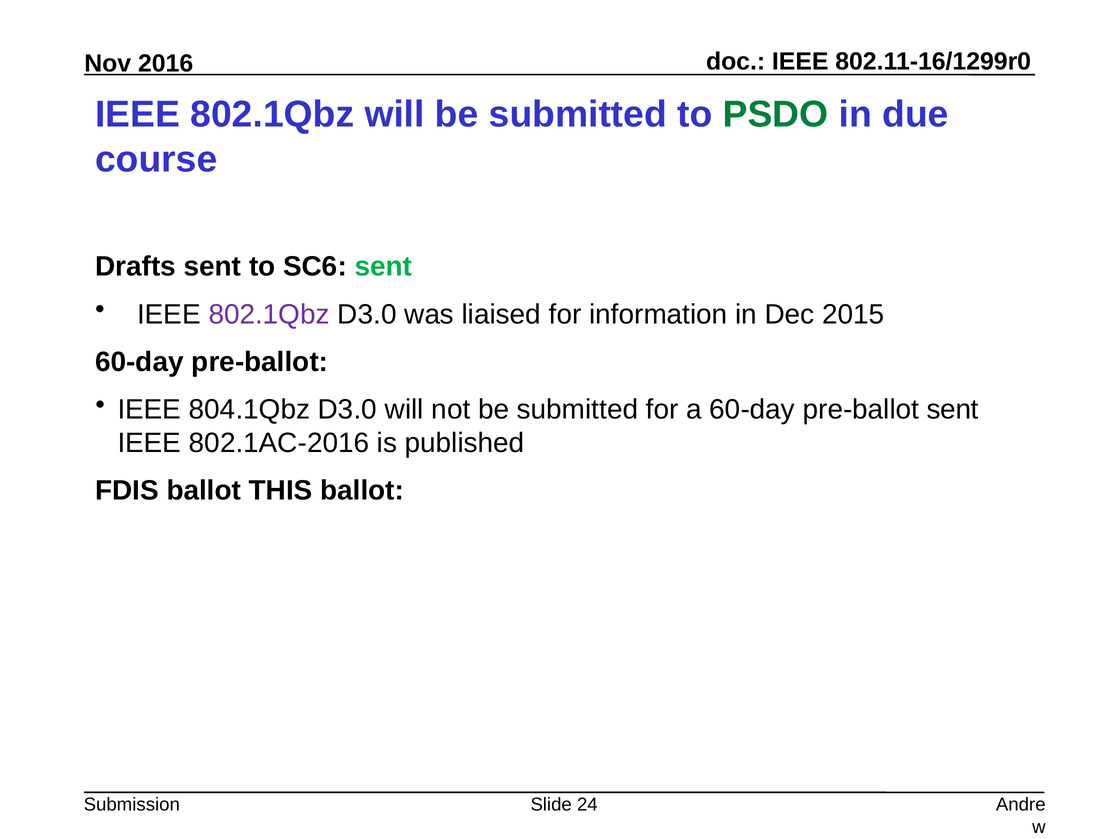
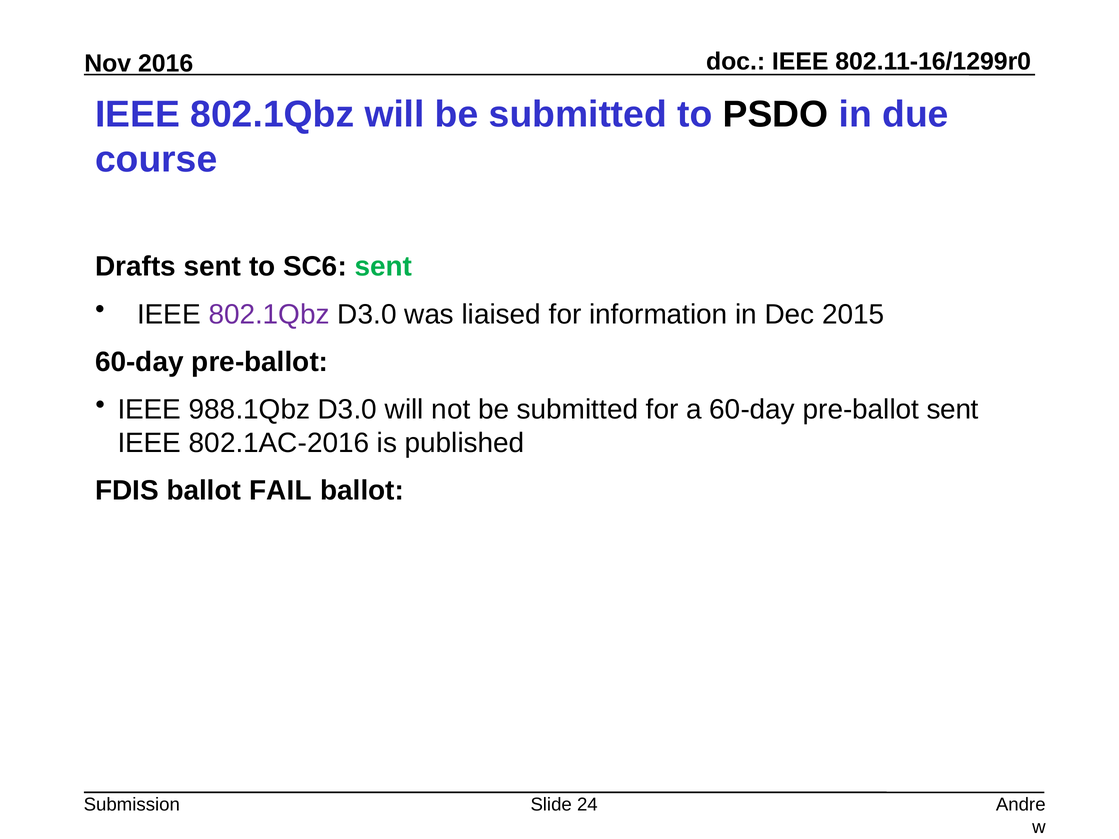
PSDO colour: green -> black (776, 115)
804.1Qbz: 804.1Qbz -> 988.1Qbz (249, 410)
THIS: THIS -> FAIL (280, 491)
